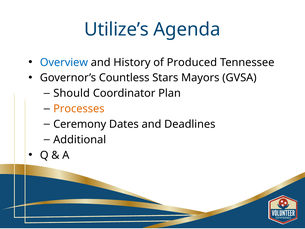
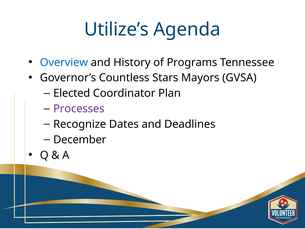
Produced: Produced -> Programs (192, 62)
Should: Should -> Elected (72, 93)
Processes colour: orange -> purple (79, 109)
Ceremony: Ceremony -> Recognize (80, 124)
Additional: Additional -> December (80, 140)
